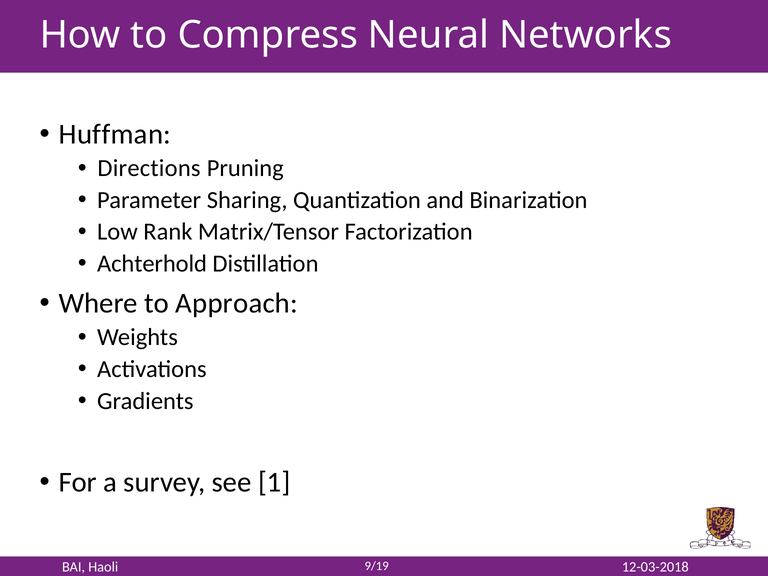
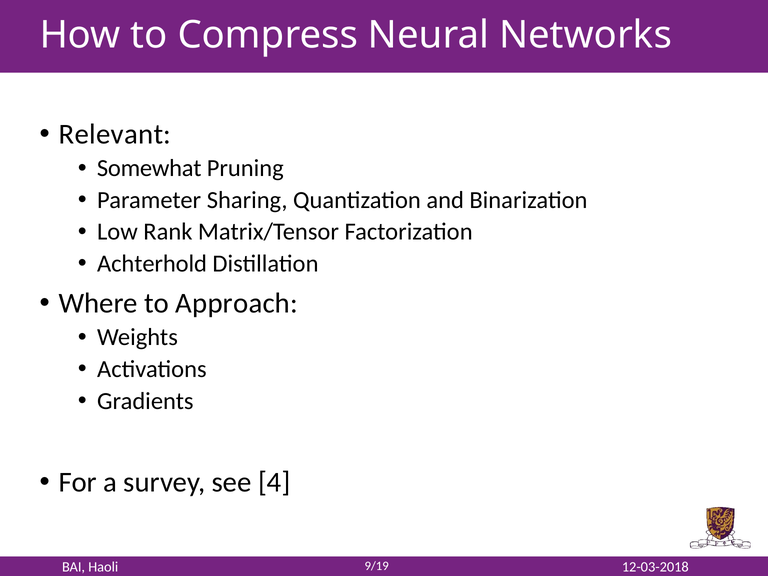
Huffman: Huffman -> Relevant (115, 134)
Directions: Directions -> Somewhat (149, 168)
1: 1 -> 4 (274, 482)
